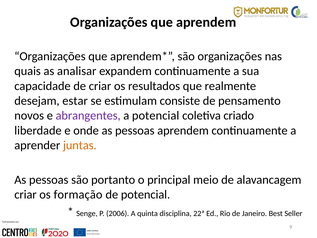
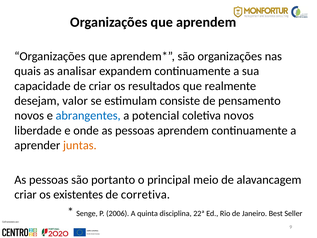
estar: estar -> valor (75, 101)
abrangentes colour: purple -> blue (88, 116)
coletiva criado: criado -> novos (239, 116)
formação: formação -> existentes (78, 194)
de potencial: potencial -> corretiva (145, 194)
